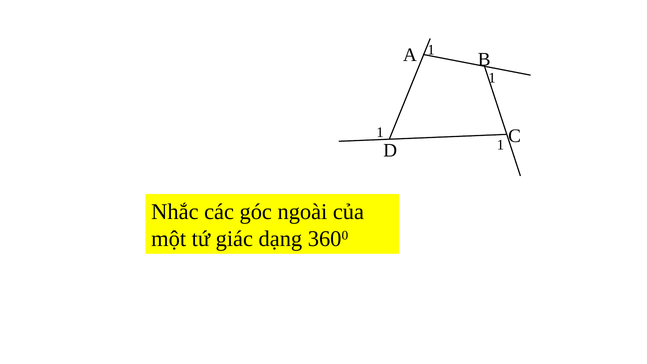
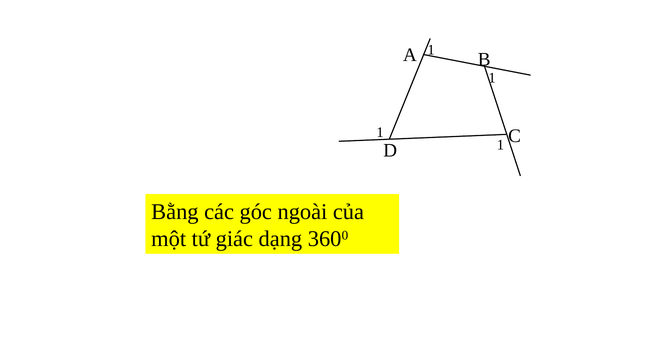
Nhắc: Nhắc -> Bằng (175, 212)
